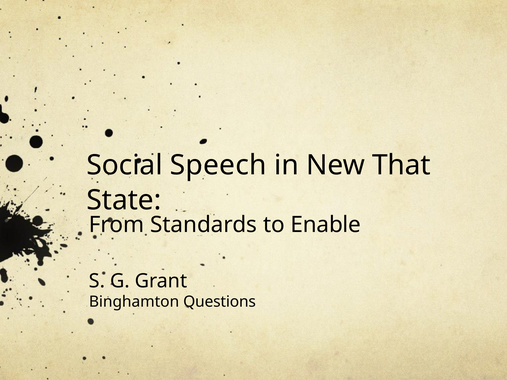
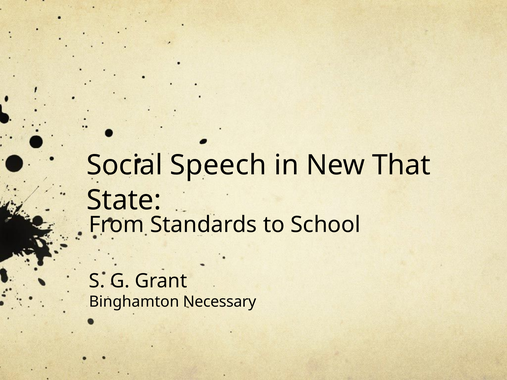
Enable: Enable -> School (326, 225)
Questions: Questions -> Necessary (220, 302)
